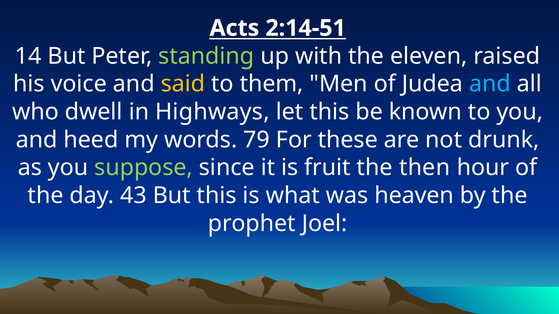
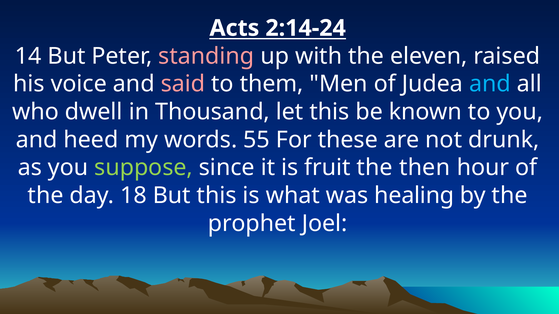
2:14-51: 2:14-51 -> 2:14-24 (306, 28)
standing colour: light green -> pink (206, 56)
said colour: yellow -> pink (183, 84)
Highways: Highways -> Thousand (213, 112)
79: 79 -> 55 (257, 140)
43: 43 -> 18 (133, 196)
heaven: heaven -> healing (414, 196)
